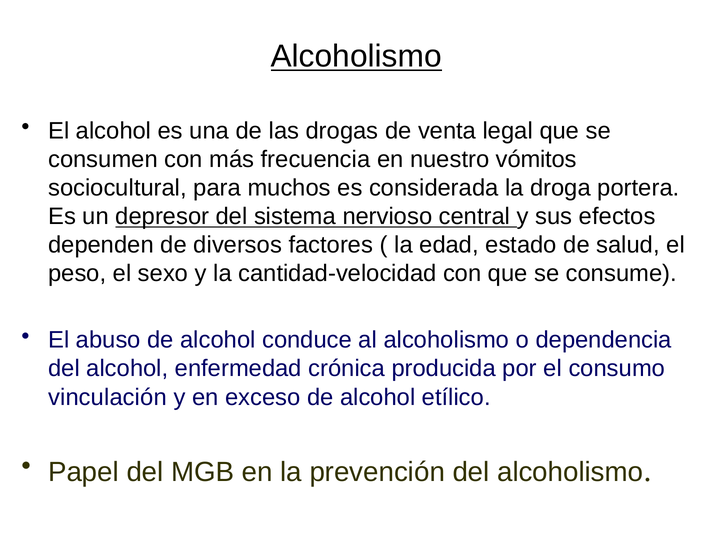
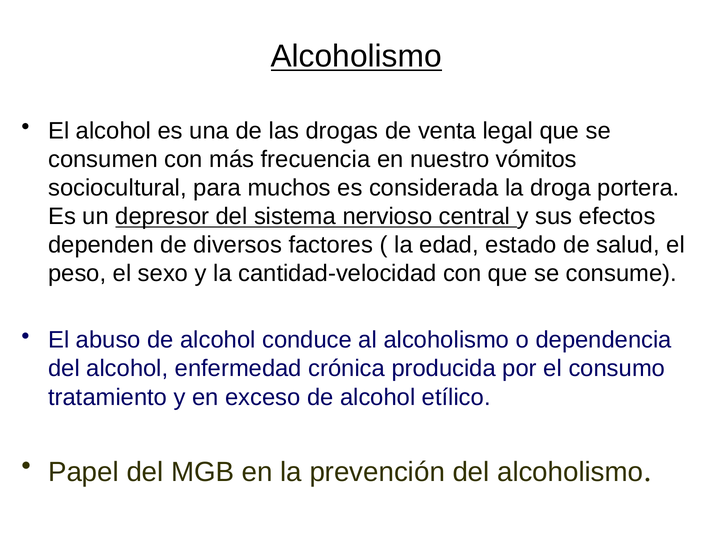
vinculación: vinculación -> tratamiento (108, 397)
